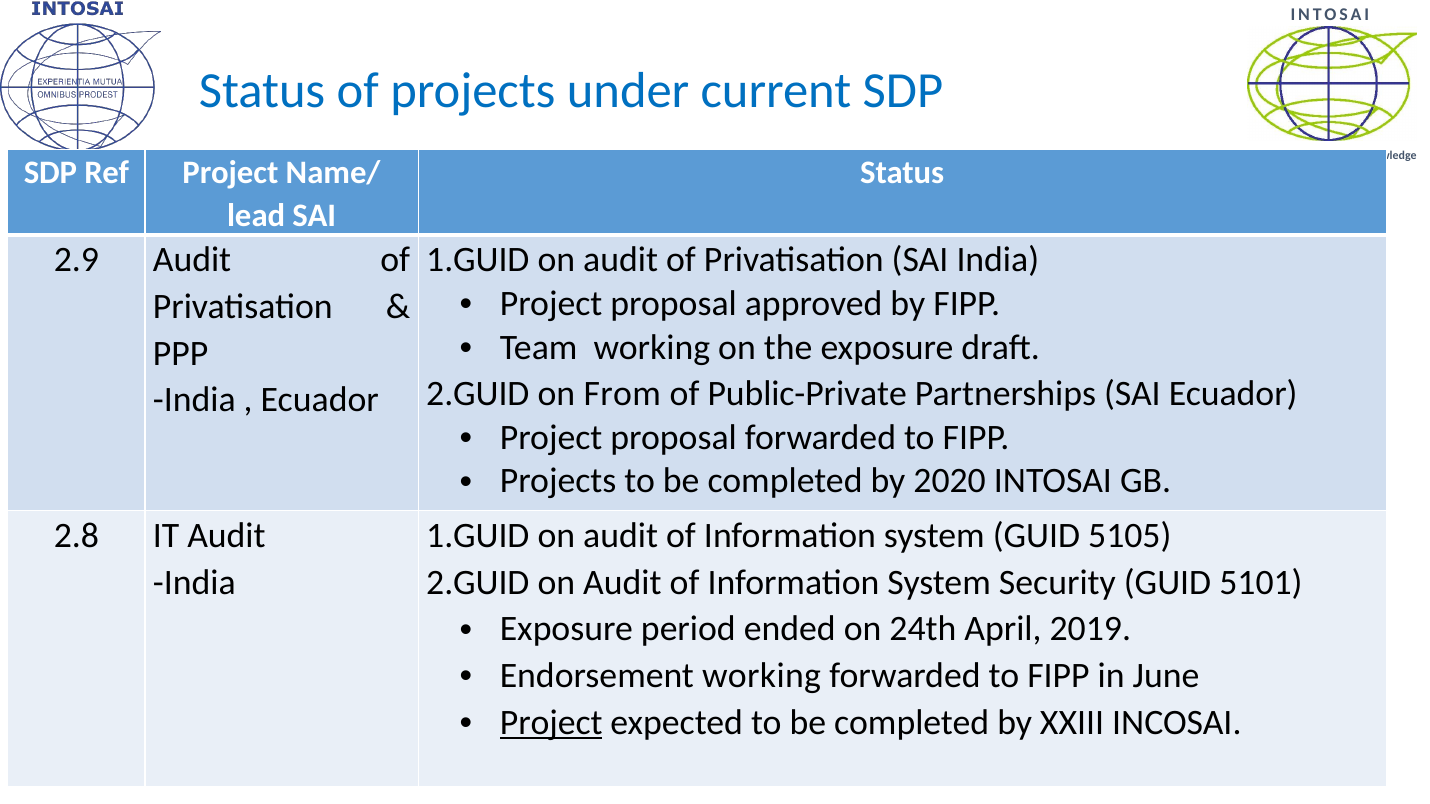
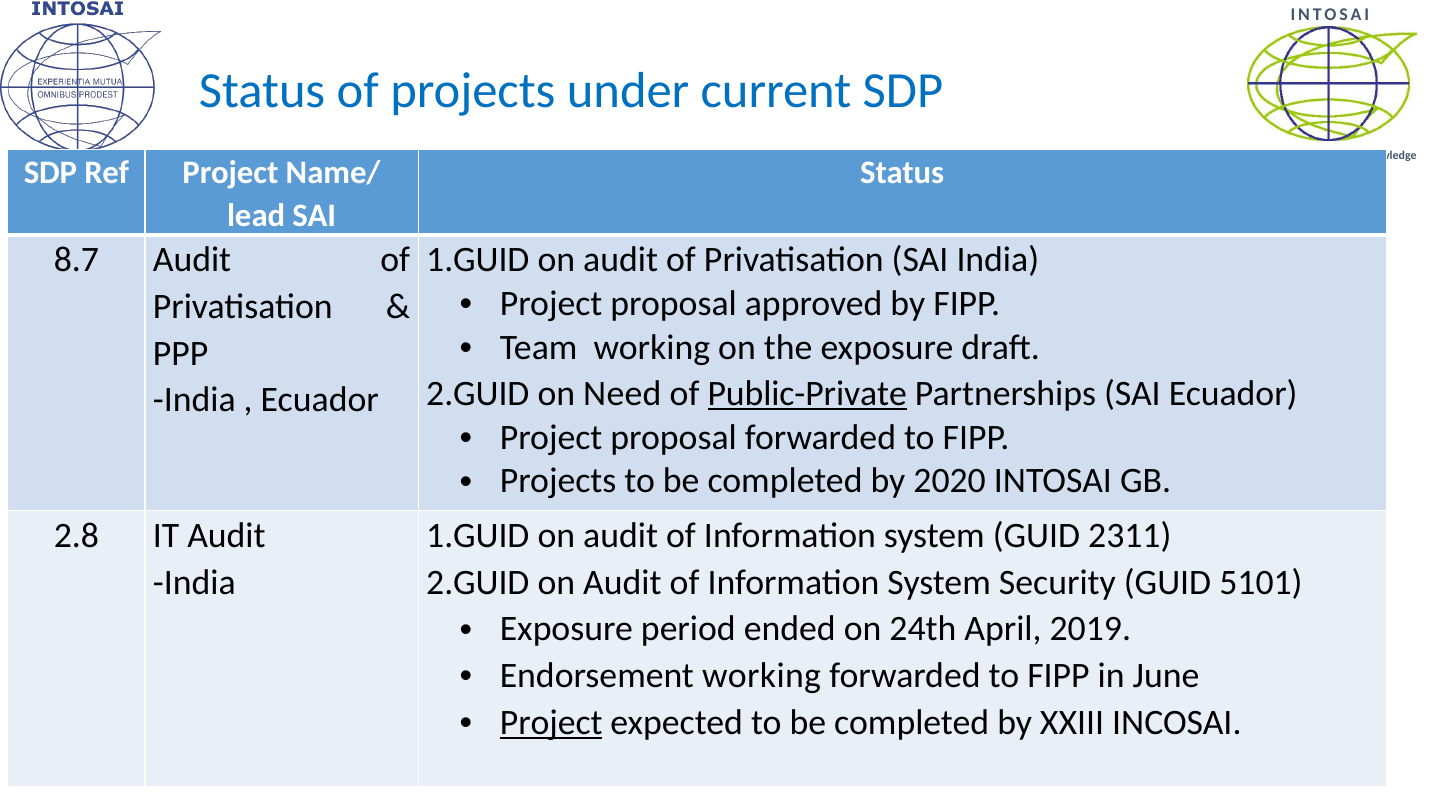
2.9: 2.9 -> 8.7 (76, 260)
From: From -> Need (622, 394)
Public-Private underline: none -> present (807, 394)
5105: 5105 -> 2311 (1130, 536)
